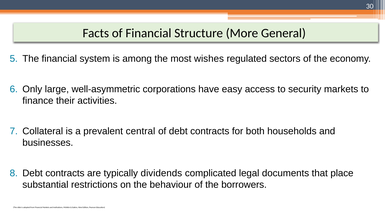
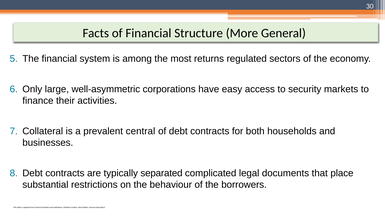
wishes: wishes -> returns (209, 59)
dividends: dividends -> separated (161, 173)
